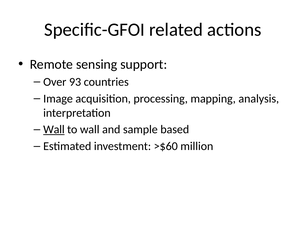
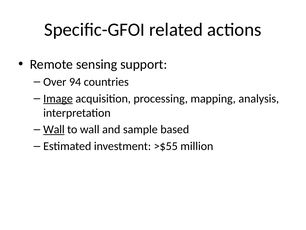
93: 93 -> 94 (75, 82)
Image underline: none -> present (58, 98)
>$60: >$60 -> >$55 (166, 146)
